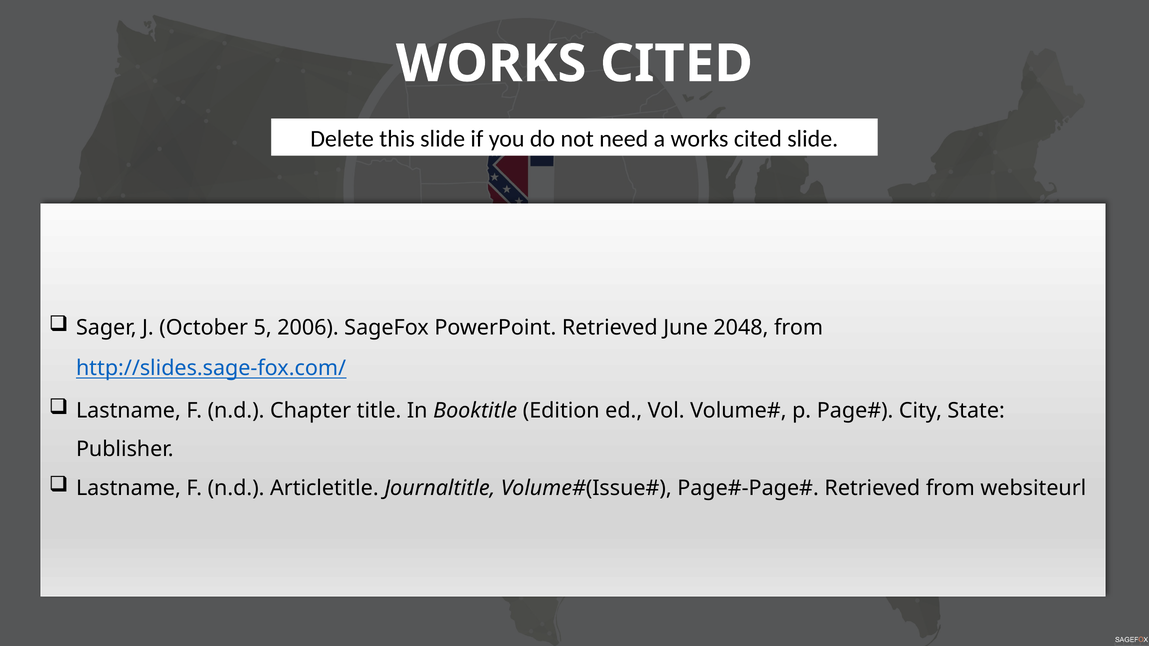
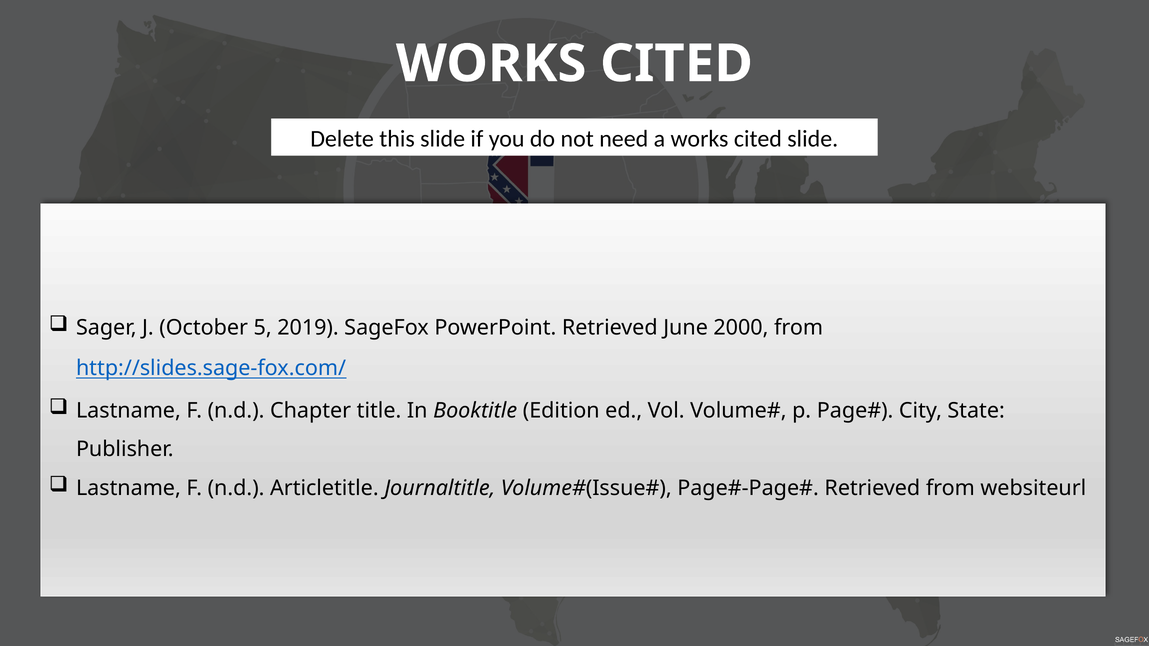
2006: 2006 -> 2019 (308, 328)
2048: 2048 -> 2000 (741, 328)
